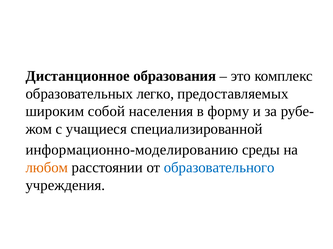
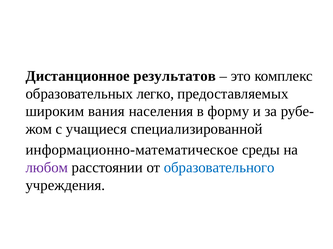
образования: образования -> результатов (175, 76)
собой: собой -> вания (106, 112)
информационно-моделированию: информационно-моделированию -> информационно-математическое (132, 150)
любом colour: orange -> purple (47, 168)
